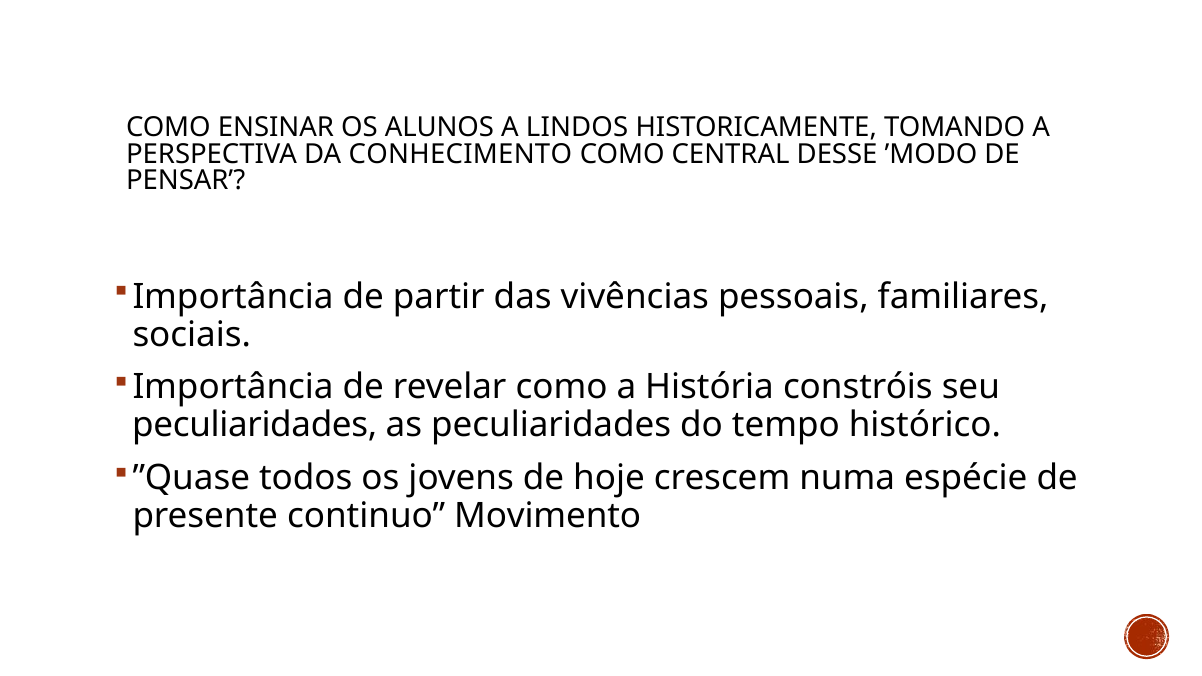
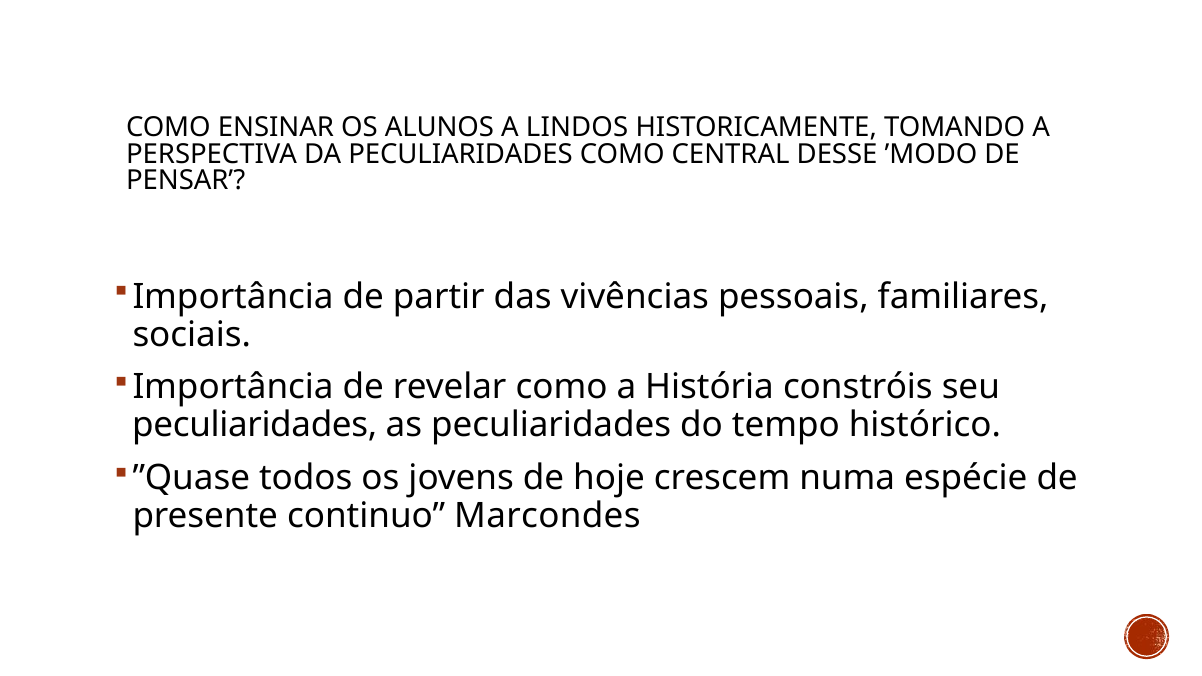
DA CONHECIMENTO: CONHECIMENTO -> PECULIARIDADES (461, 154)
Movimento: Movimento -> Marcondes (547, 516)
